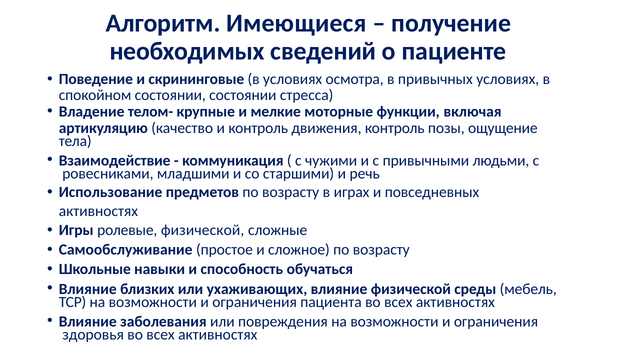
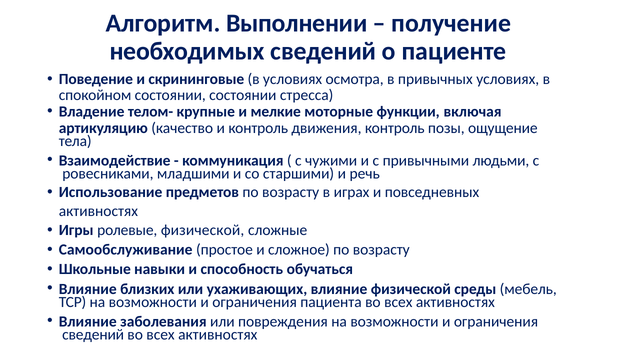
Имеющиеся: Имеющиеся -> Выполнении (297, 23)
здоровья: здоровья -> сведений (93, 335)
